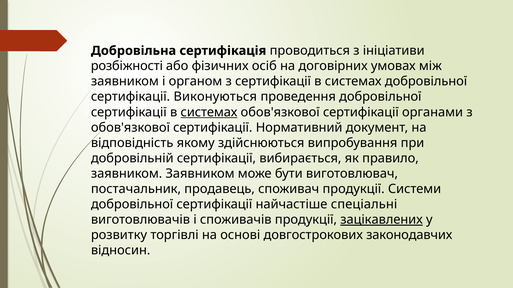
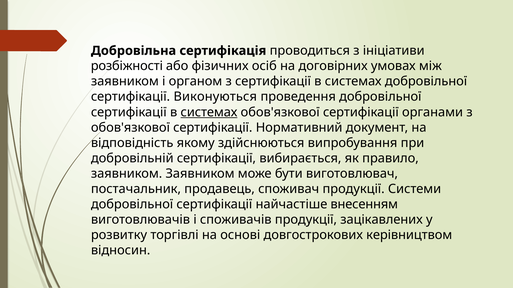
спеціальні: спеціальні -> внесенням (364, 205)
зацікавлених underline: present -> none (382, 220)
законодавчих: законодавчих -> керівництвом (409, 235)
